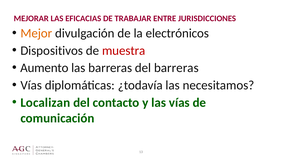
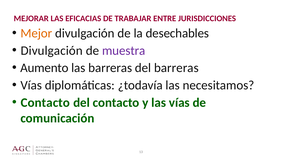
electrónicos: electrónicos -> desechables (177, 33)
Dispositivos: Dispositivos -> Divulgación (52, 50)
muestra colour: red -> purple (124, 50)
Localizan: Localizan -> Contacto (45, 102)
